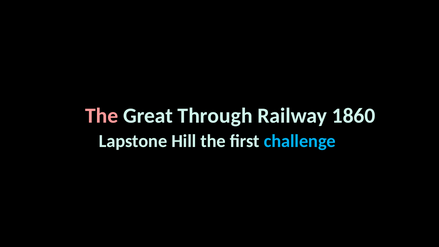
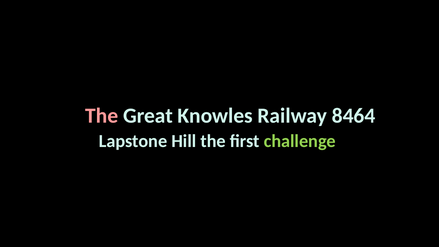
Through: Through -> Knowles (215, 116)
1860: 1860 -> 8464 (354, 116)
challenge colour: light blue -> light green (300, 141)
